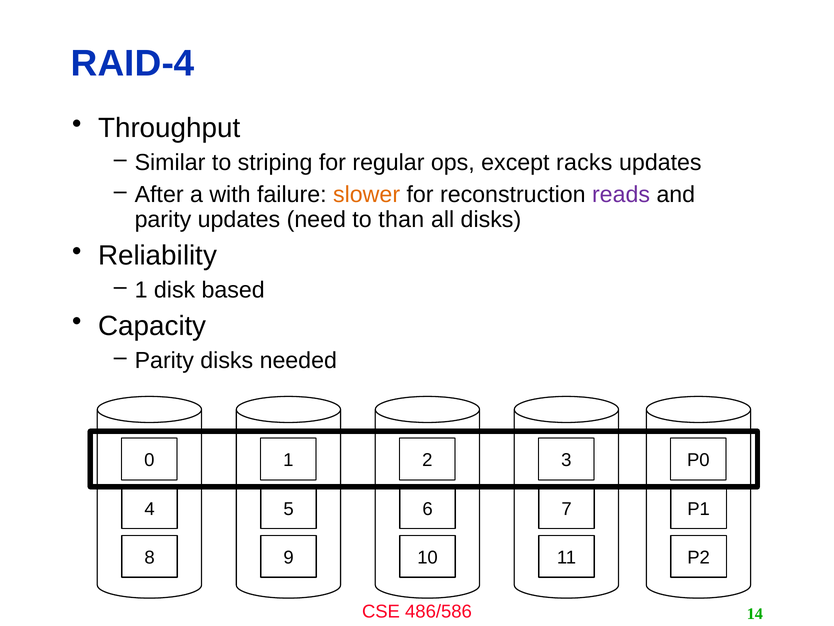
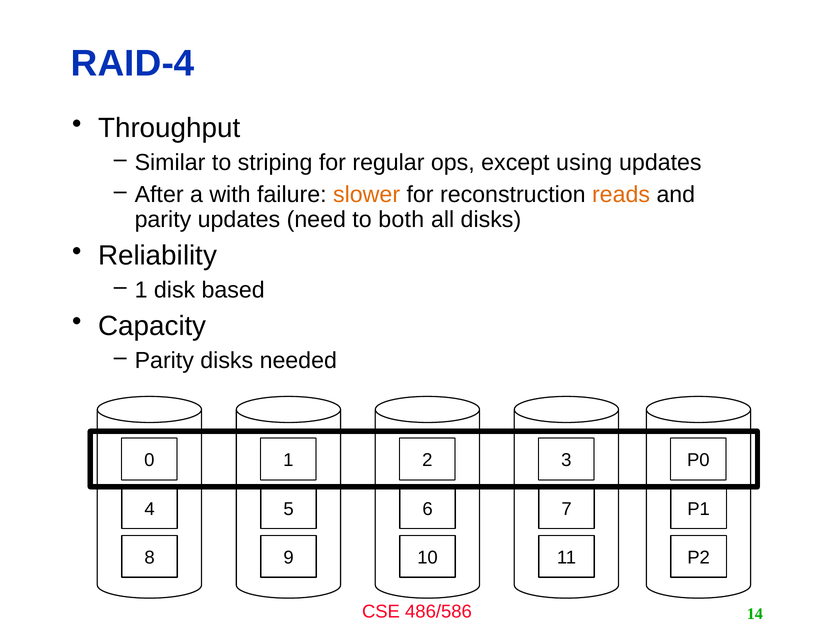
racks: racks -> using (584, 162)
reads colour: purple -> orange (621, 194)
than: than -> both (401, 219)
